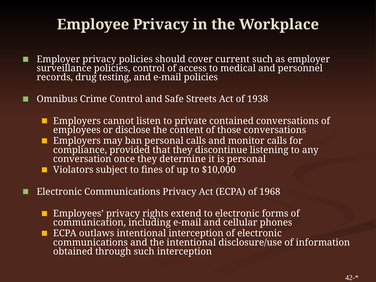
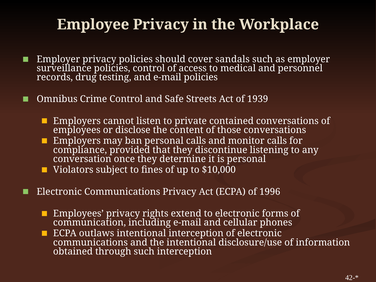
current: current -> sandals (232, 59)
1938: 1938 -> 1939 (258, 99)
1968: 1968 -> 1996 (270, 192)
